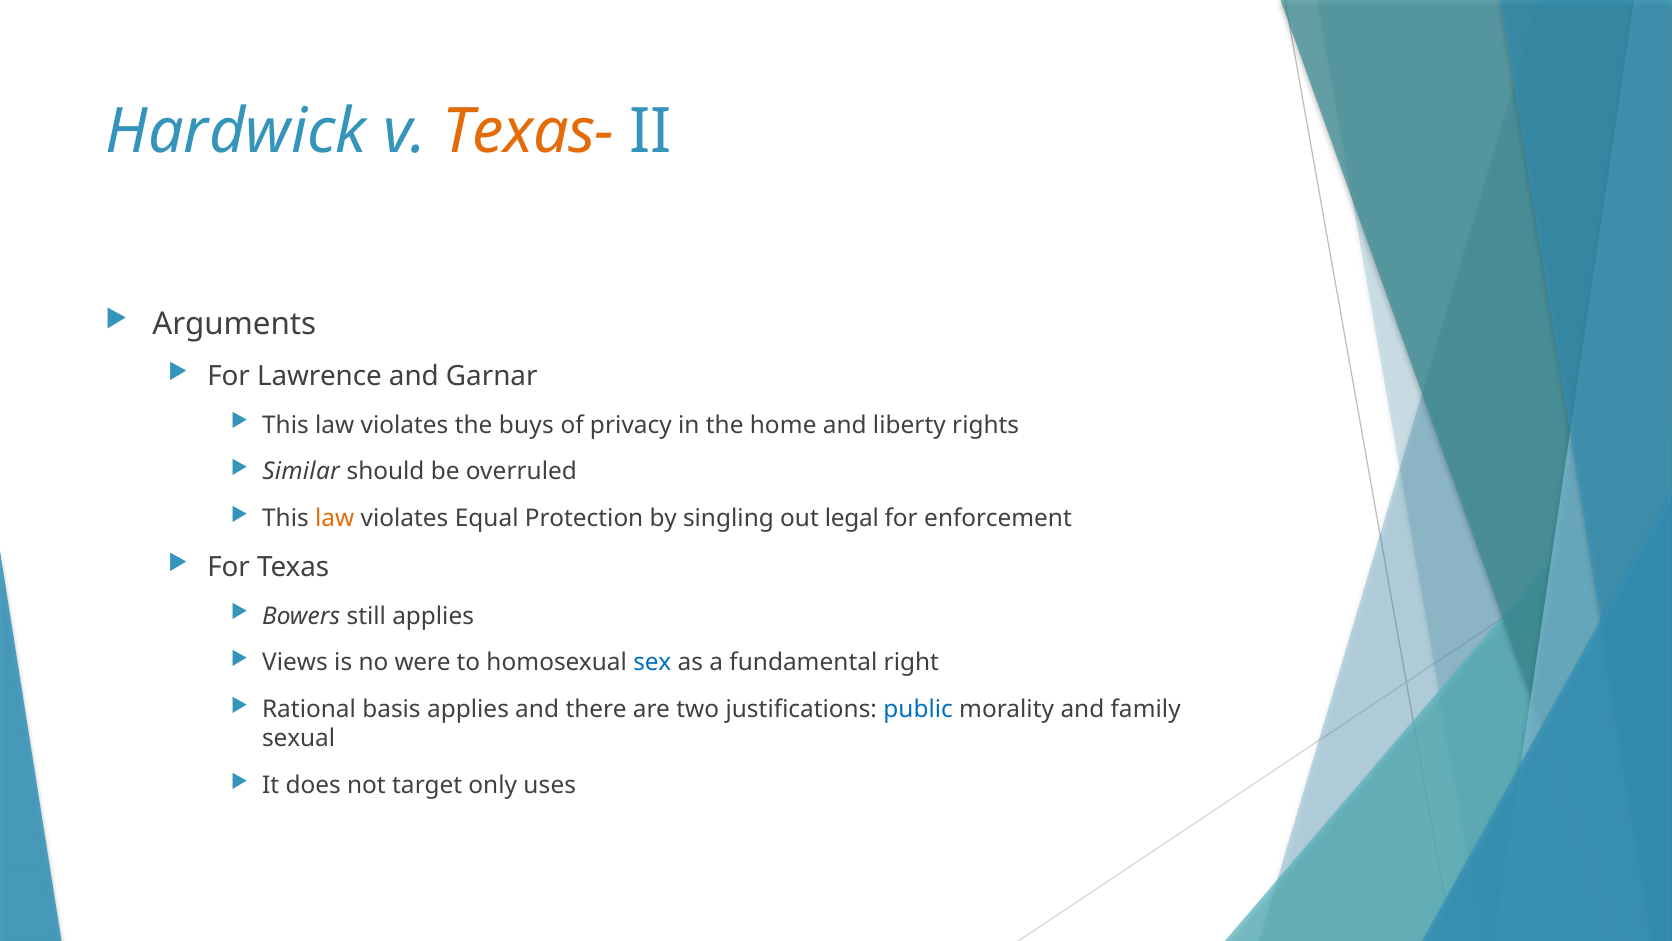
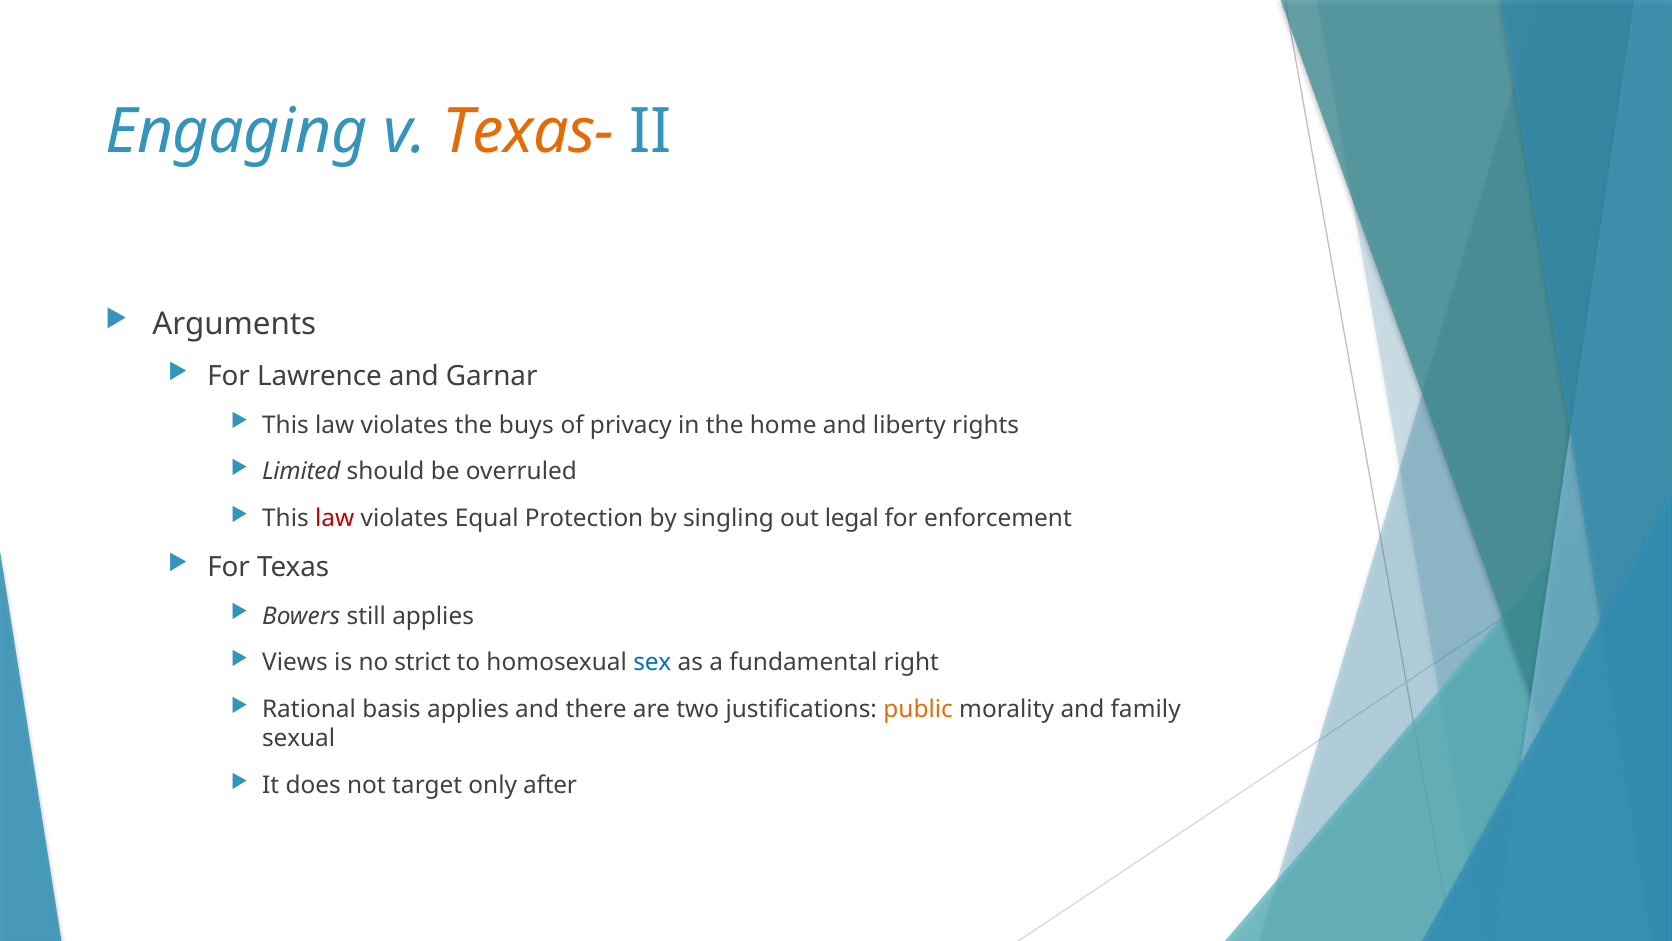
Hardwick: Hardwick -> Engaging (236, 132)
Similar: Similar -> Limited (301, 472)
law colour: orange -> red (335, 518)
were: were -> strict (423, 662)
public colour: blue -> orange (918, 709)
uses: uses -> after (550, 785)
